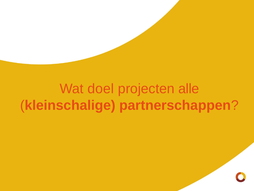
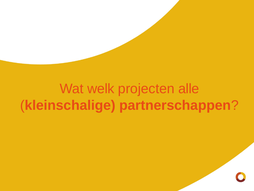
doel: doel -> welk (101, 89)
